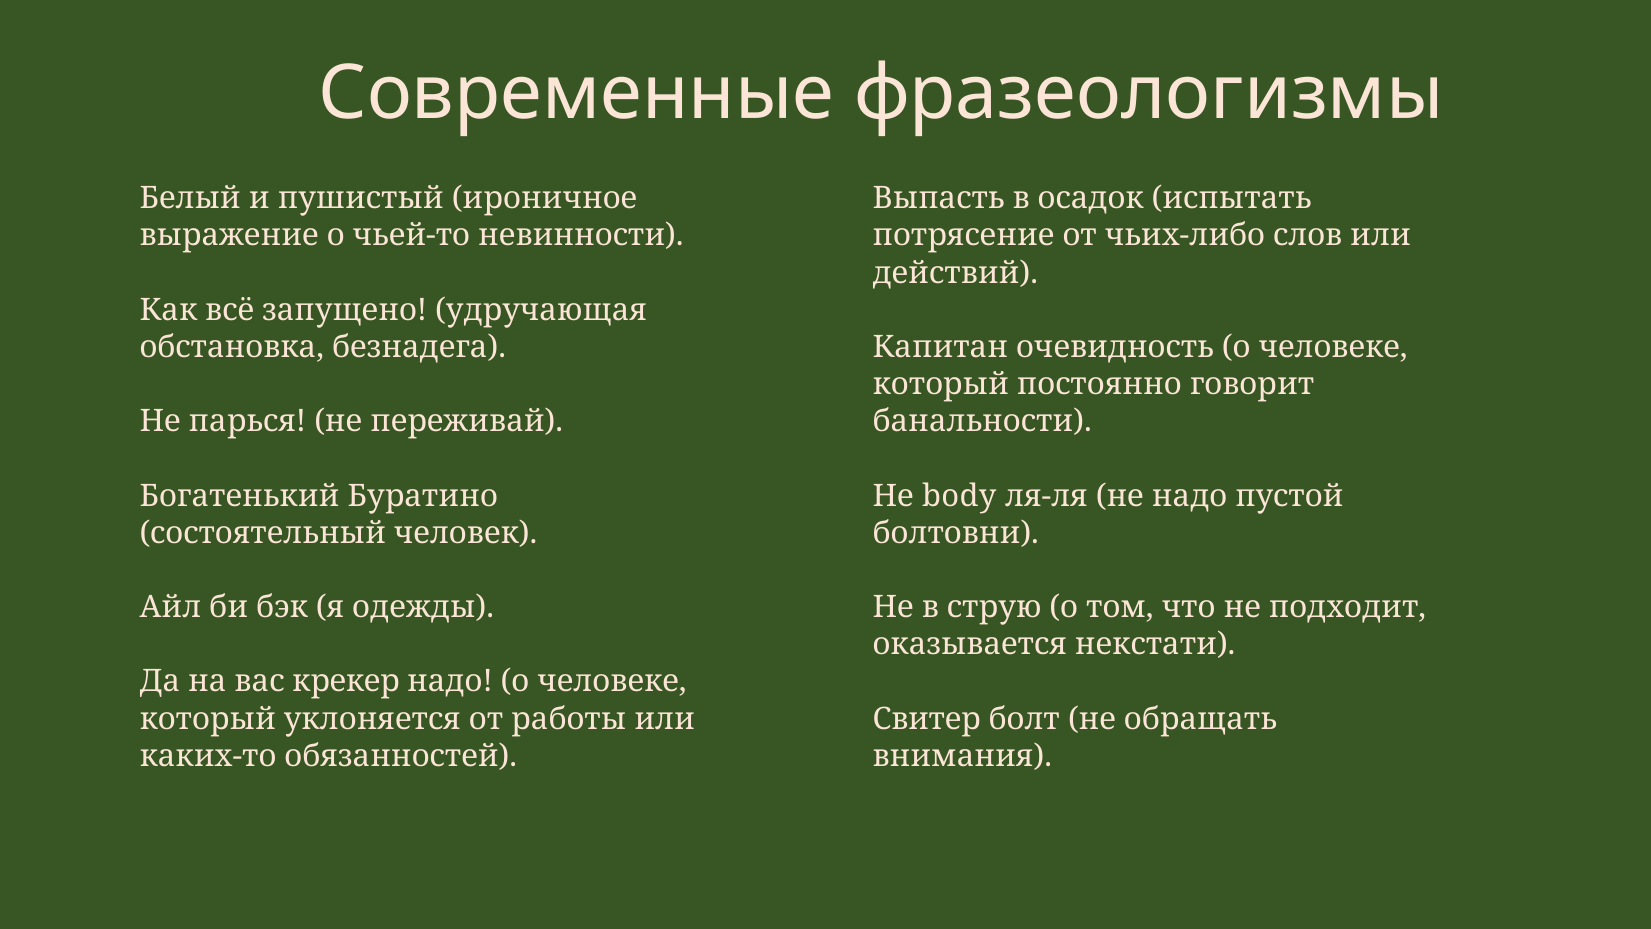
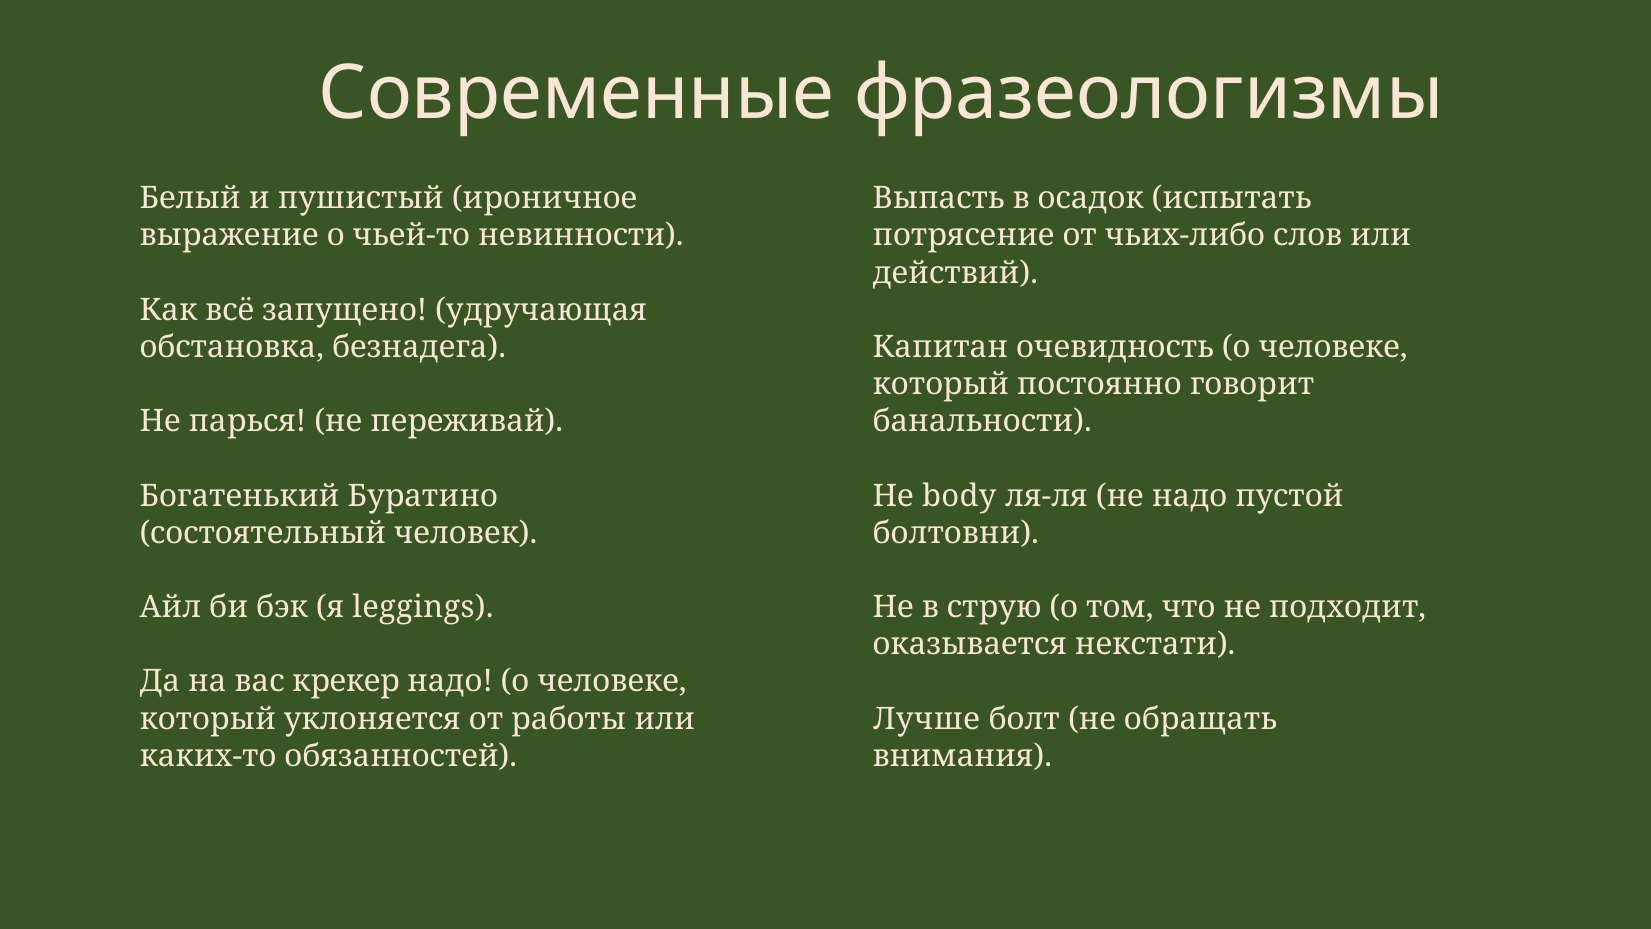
одежды: одежды -> leggings (423, 607)
Свитер: Свитер -> Лучше (926, 719)
